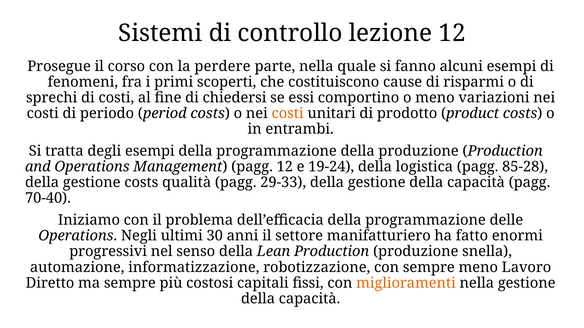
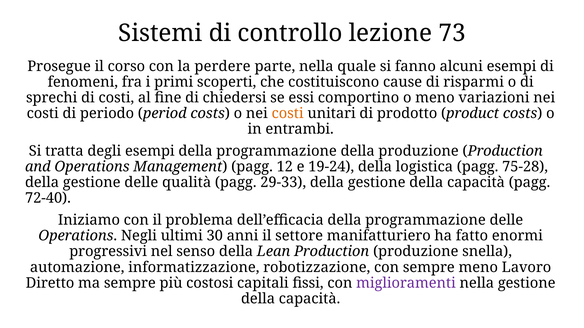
lezione 12: 12 -> 73 (452, 33)
85-28: 85-28 -> 75-28 (525, 167)
gestione costs: costs -> delle (141, 183)
70-40: 70-40 -> 72-40 (48, 198)
miglioramenti colour: orange -> purple (406, 283)
